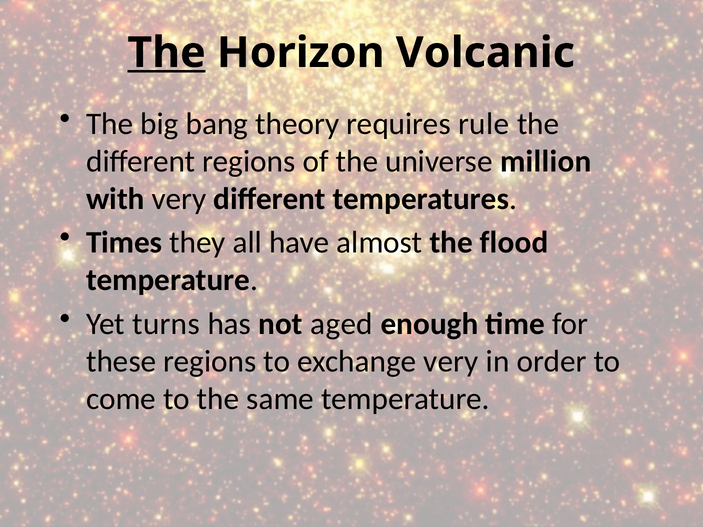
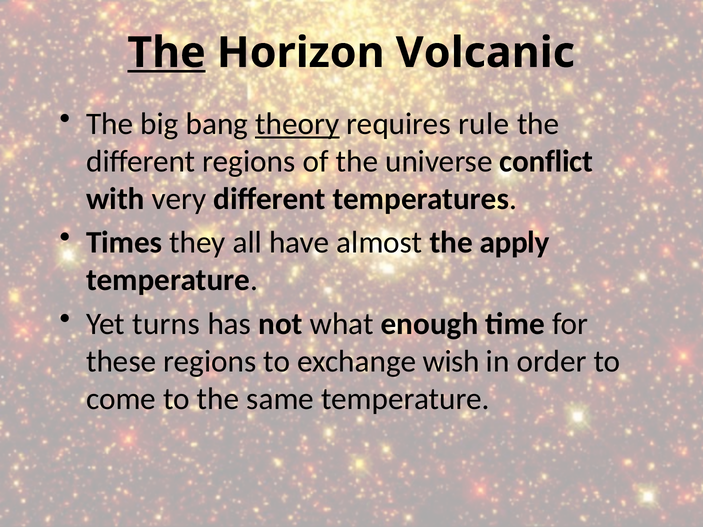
theory underline: none -> present (297, 124)
million: million -> conflict (546, 162)
flood: flood -> apply (515, 243)
aged: aged -> what (342, 324)
exchange very: very -> wish (451, 362)
